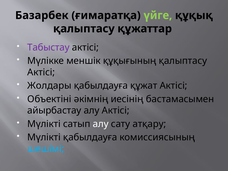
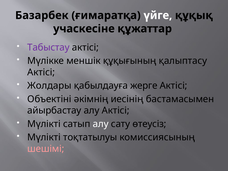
үйге colour: light green -> white (158, 15)
қалыптасу: қалыптасу -> учаскесіне (84, 29)
құжат: құжат -> жерге (144, 86)
атқару: атқару -> өтеусіз (149, 124)
Мүлікті қабылдауға: қабылдауға -> тоқтатылуы (90, 137)
шешімі colour: light blue -> pink (46, 149)
